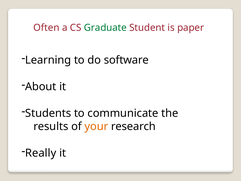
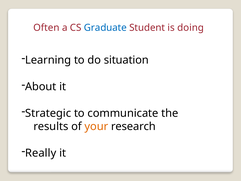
Graduate colour: green -> blue (105, 28)
paper: paper -> doing (191, 28)
software: software -> situation (126, 60)
Students: Students -> Strategic (48, 113)
